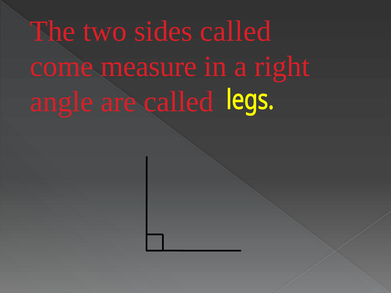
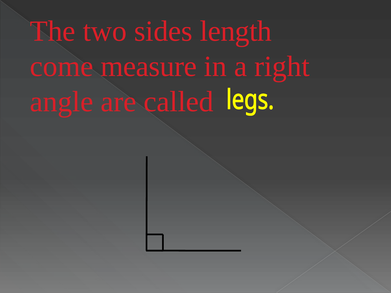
sides called: called -> length (236, 31)
